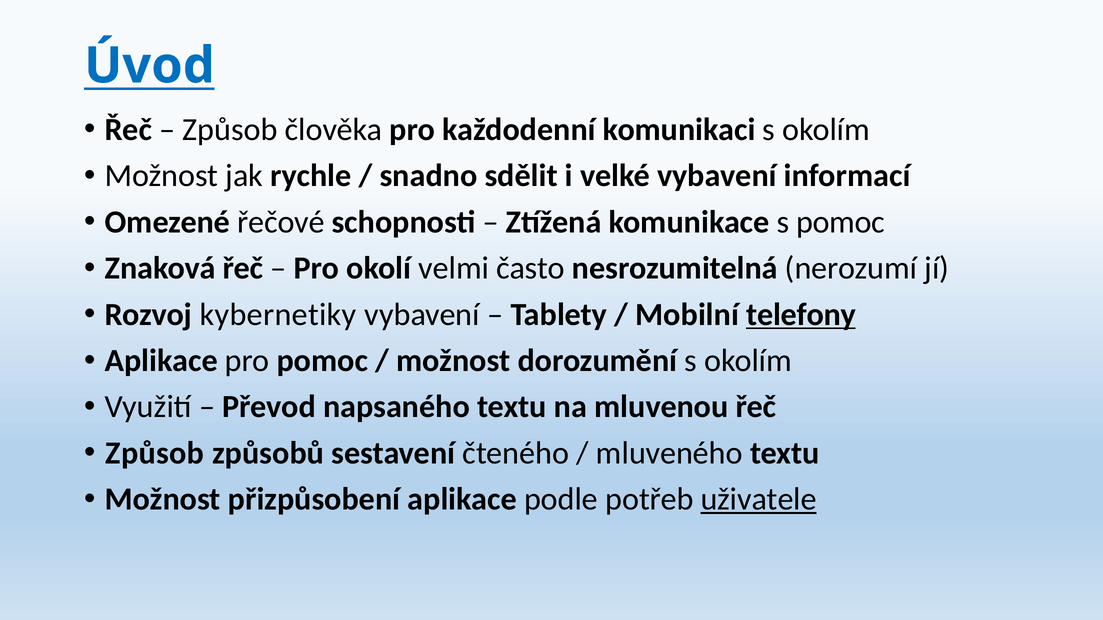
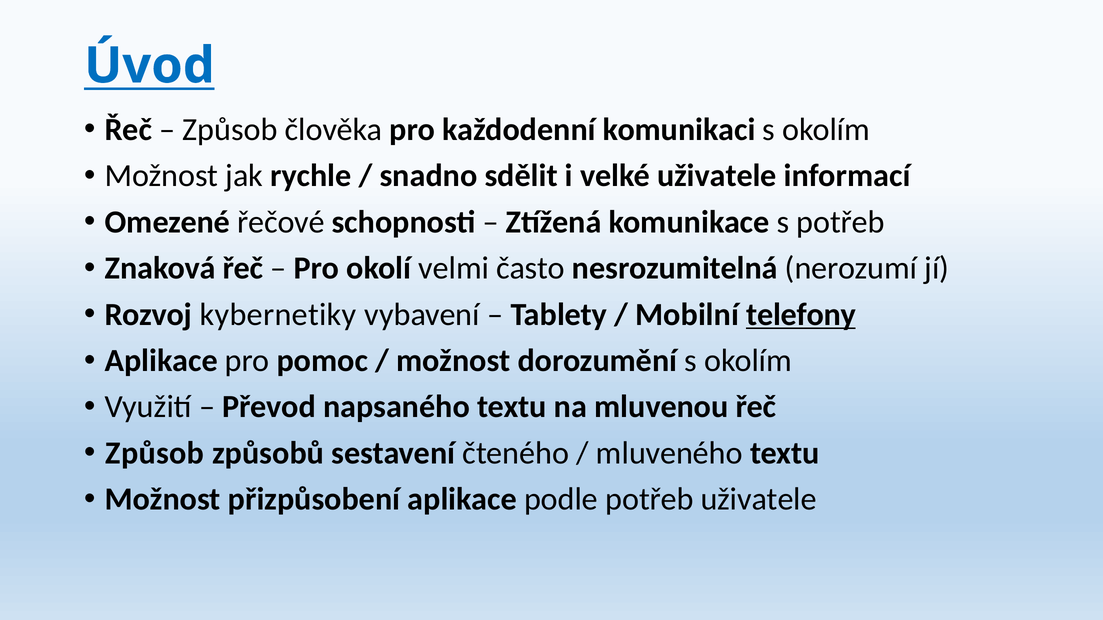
velké vybavení: vybavení -> uživatele (717, 176)
s pomoc: pomoc -> potřeb (840, 222)
uživatele underline: present -> none (759, 500)
